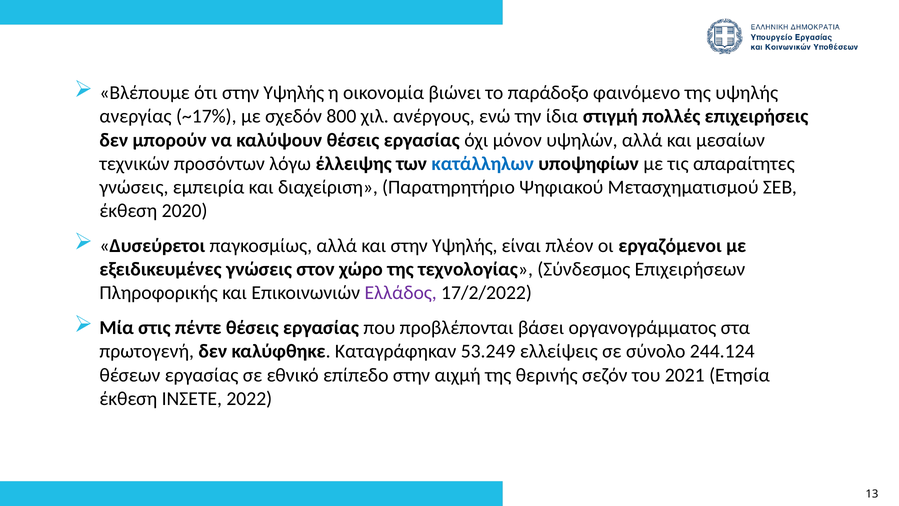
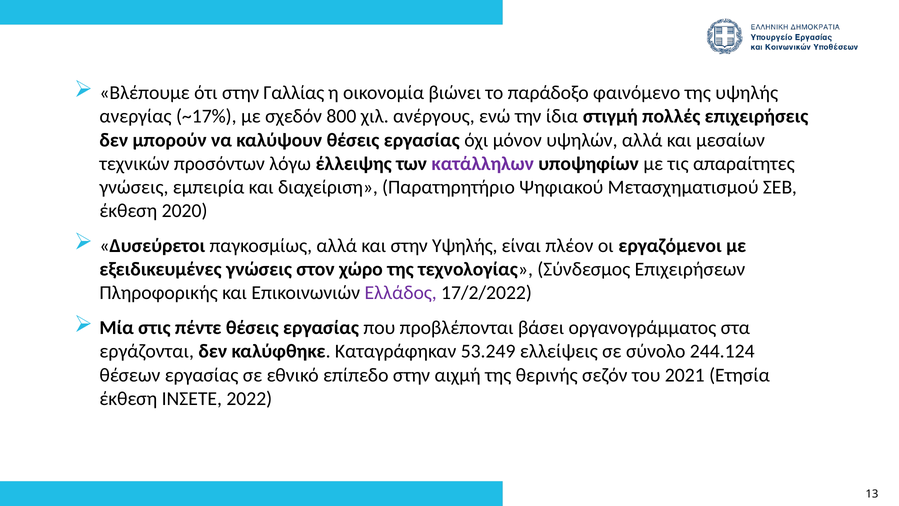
ότι στην Υψηλής: Υψηλής -> Γαλλίας (294, 93)
κατάλληλων colour: blue -> purple (483, 164)
πρωτογενή: πρωτογενή -> εργάζονται (147, 351)
